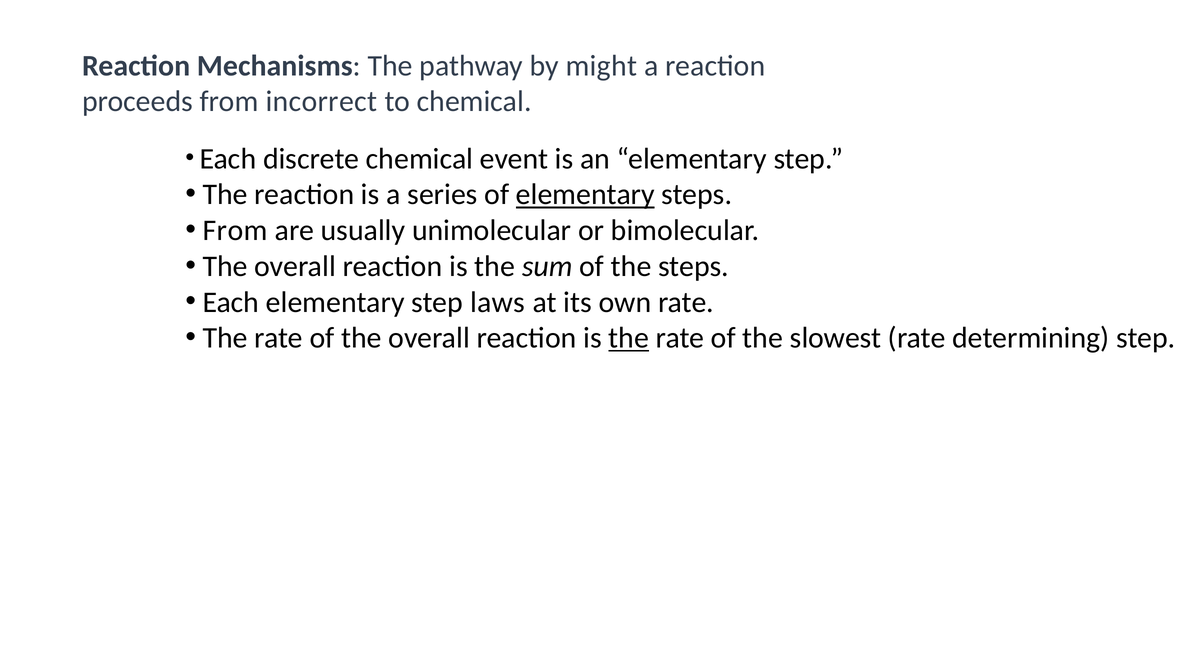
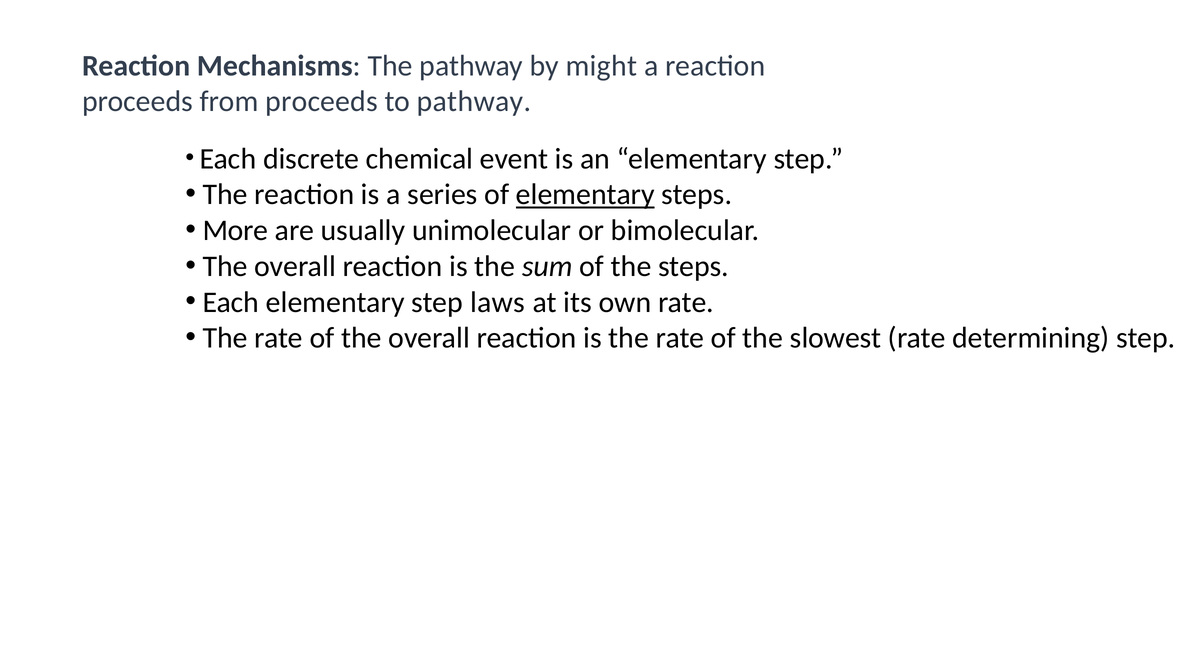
from incorrect: incorrect -> proceeds (322, 102)
to chemical: chemical -> pathway (474, 102)
From: From -> More (235, 231)
the underline: present -> none (629, 338)
